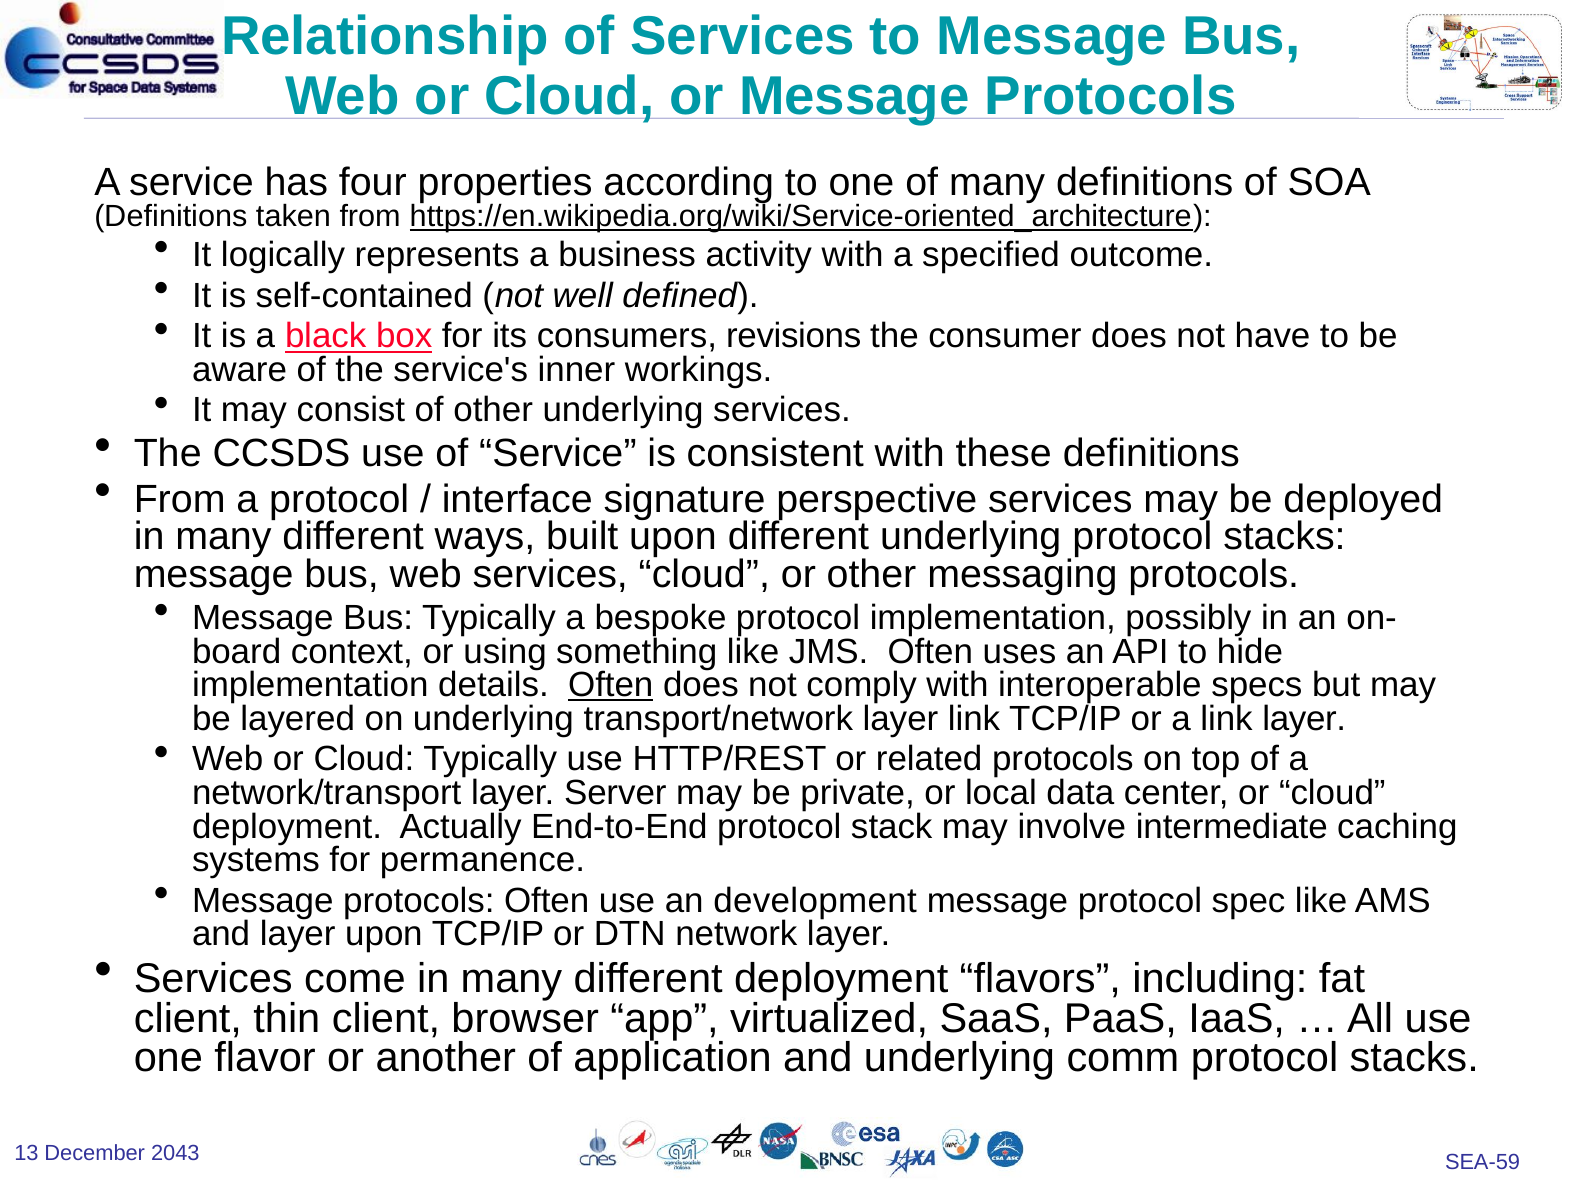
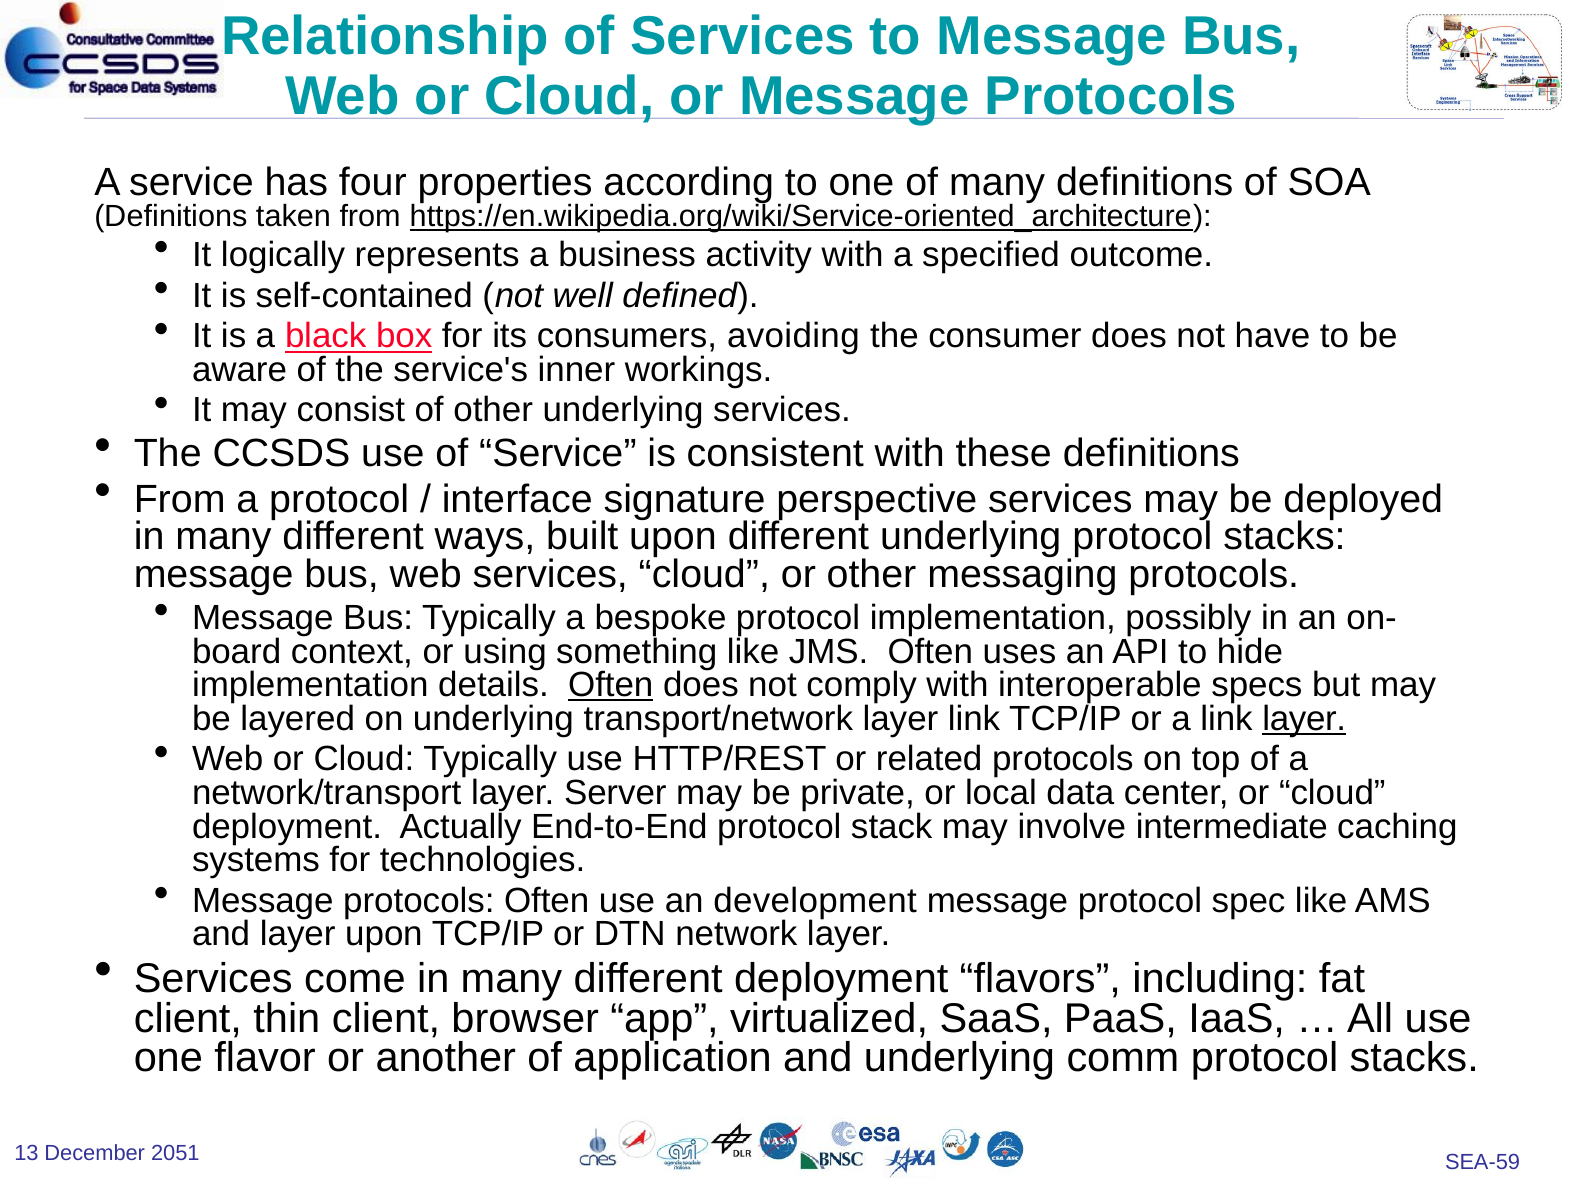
revisions: revisions -> avoiding (793, 336)
layer underline: none -> present (1304, 719)
permanence: permanence -> technologies (483, 860)
2043: 2043 -> 2051 (175, 1153)
